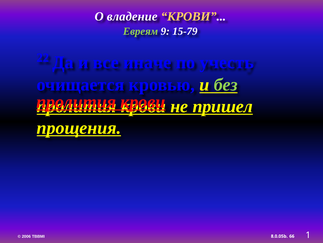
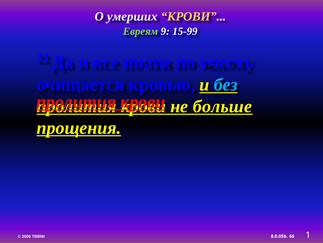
владение: владение -> умерших (132, 16)
15-79: 15-79 -> 15-99 (185, 31)
без colour: light green -> light blue (226, 84)
пришел: пришел -> больше (223, 106)
